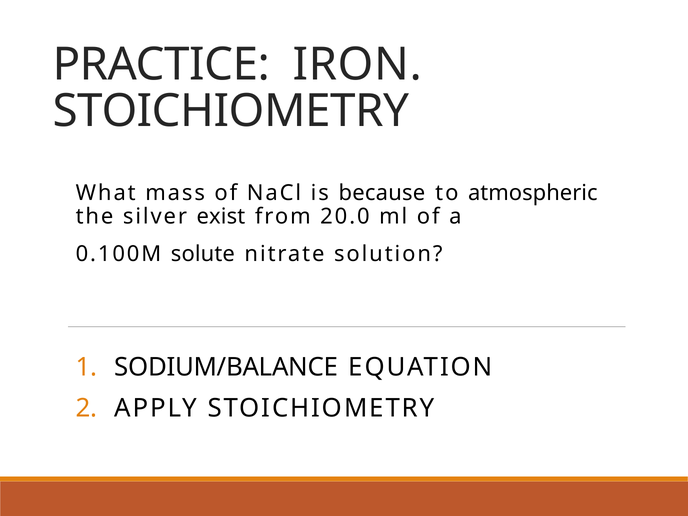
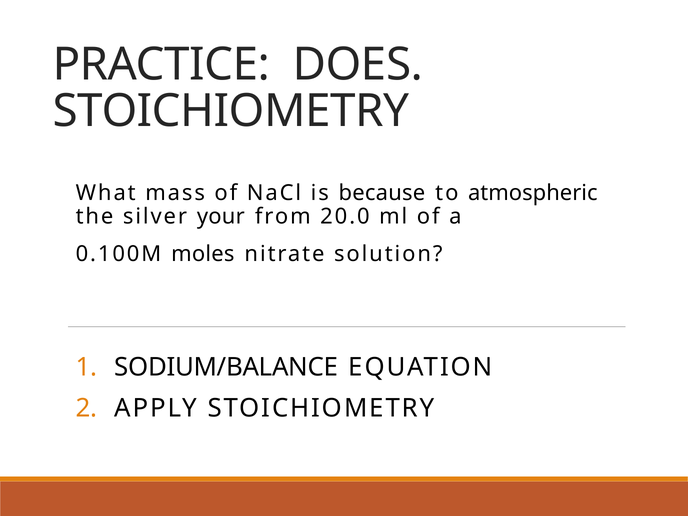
IRON: IRON -> DOES (358, 65)
exist: exist -> your (221, 217)
solute: solute -> moles (203, 254)
